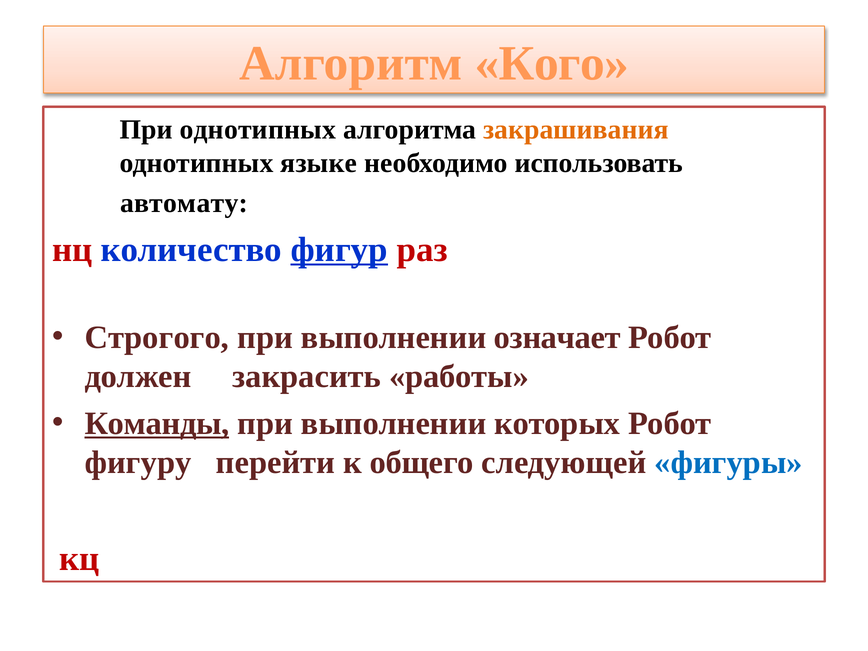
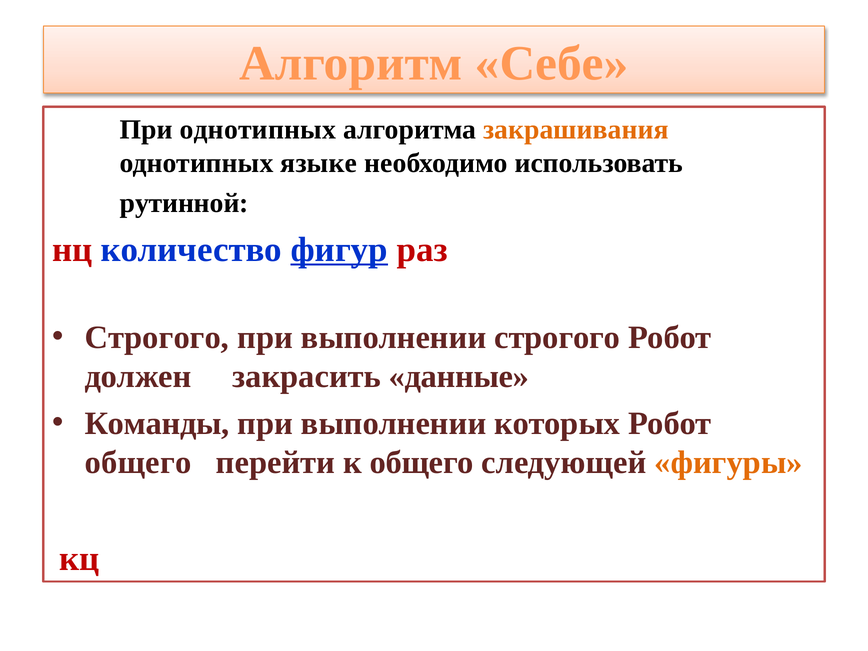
Кого: Кого -> Себе (552, 63)
автомату: автомату -> рутинной (184, 203)
выполнении означает: означает -> строгого (557, 338)
работы: работы -> данные (459, 377)
Команды underline: present -> none (157, 423)
фигуру: фигуру -> общего (138, 463)
фигуры colour: blue -> orange (729, 463)
